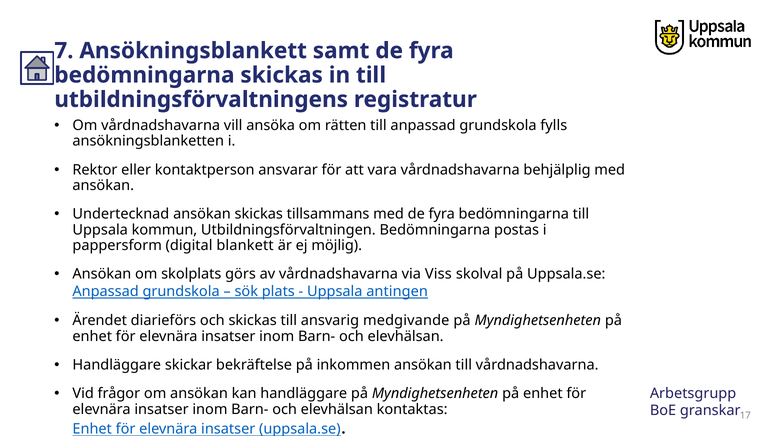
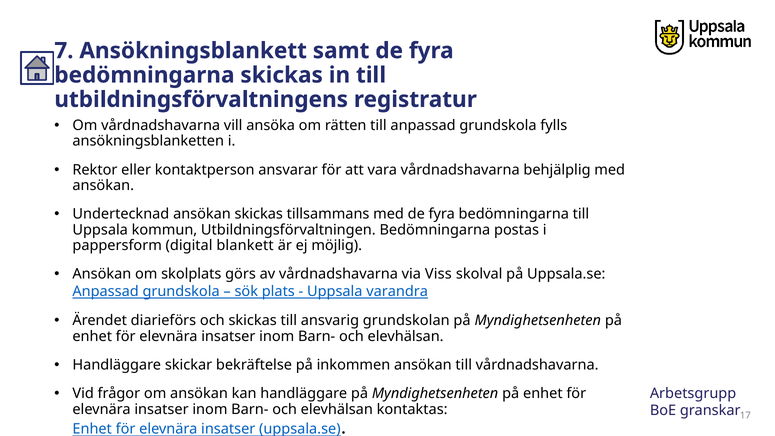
antingen: antingen -> varandra (397, 291)
medgivande: medgivande -> grundskolan (406, 321)
